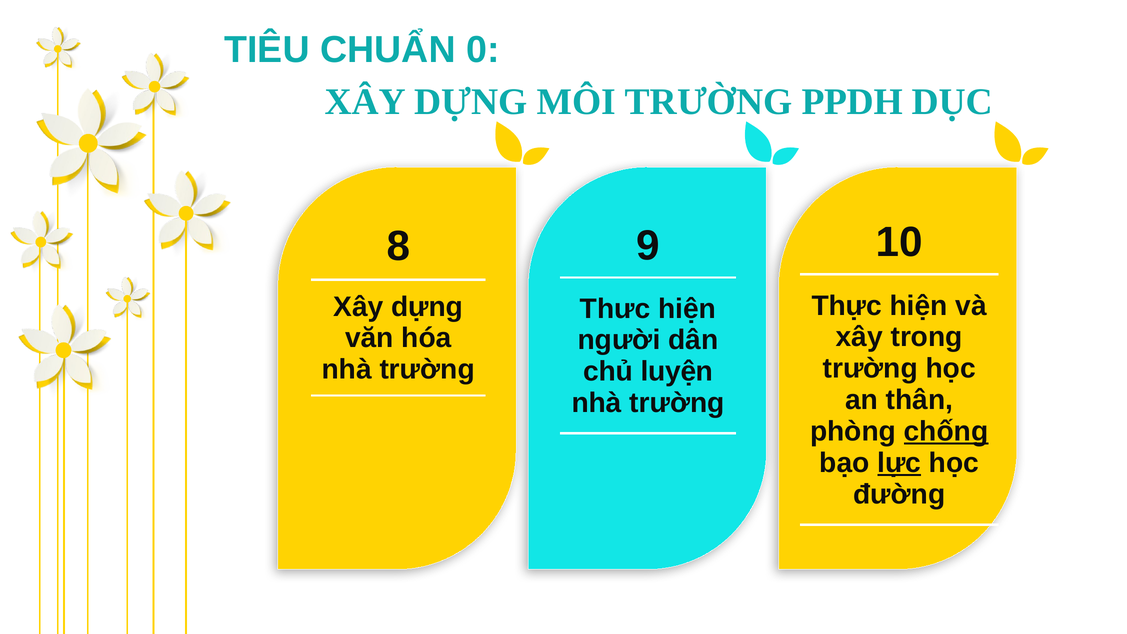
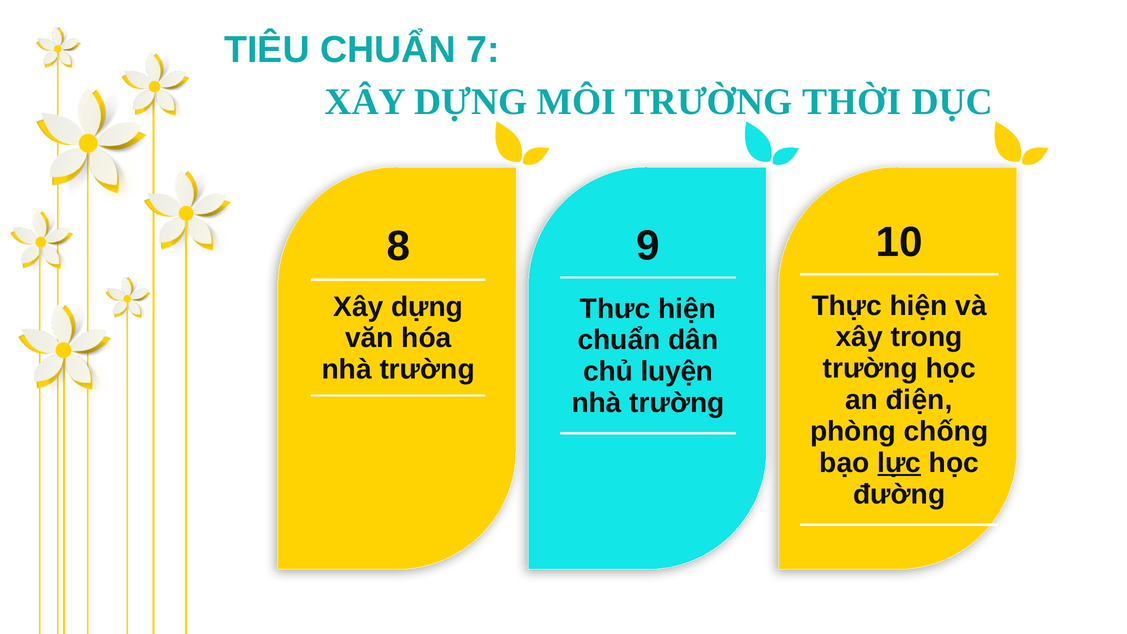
0: 0 -> 7 (483, 50)
PPDH: PPDH -> THỜI (852, 102)
người: người -> chuẩn (619, 340)
thân: thân -> điện (919, 400)
chống underline: present -> none (946, 431)
